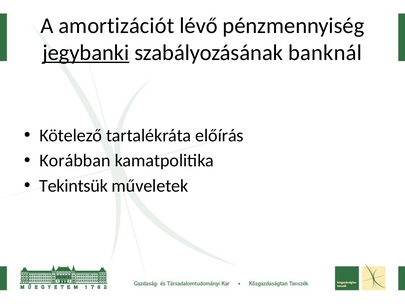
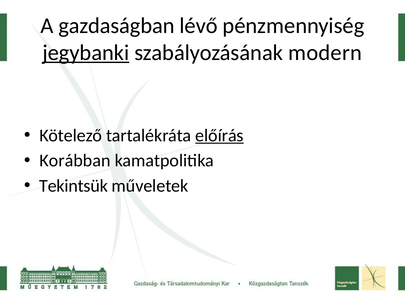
amortizációt: amortizációt -> gazdaságban (116, 26)
banknál: banknál -> modern (325, 53)
előírás underline: none -> present (219, 135)
